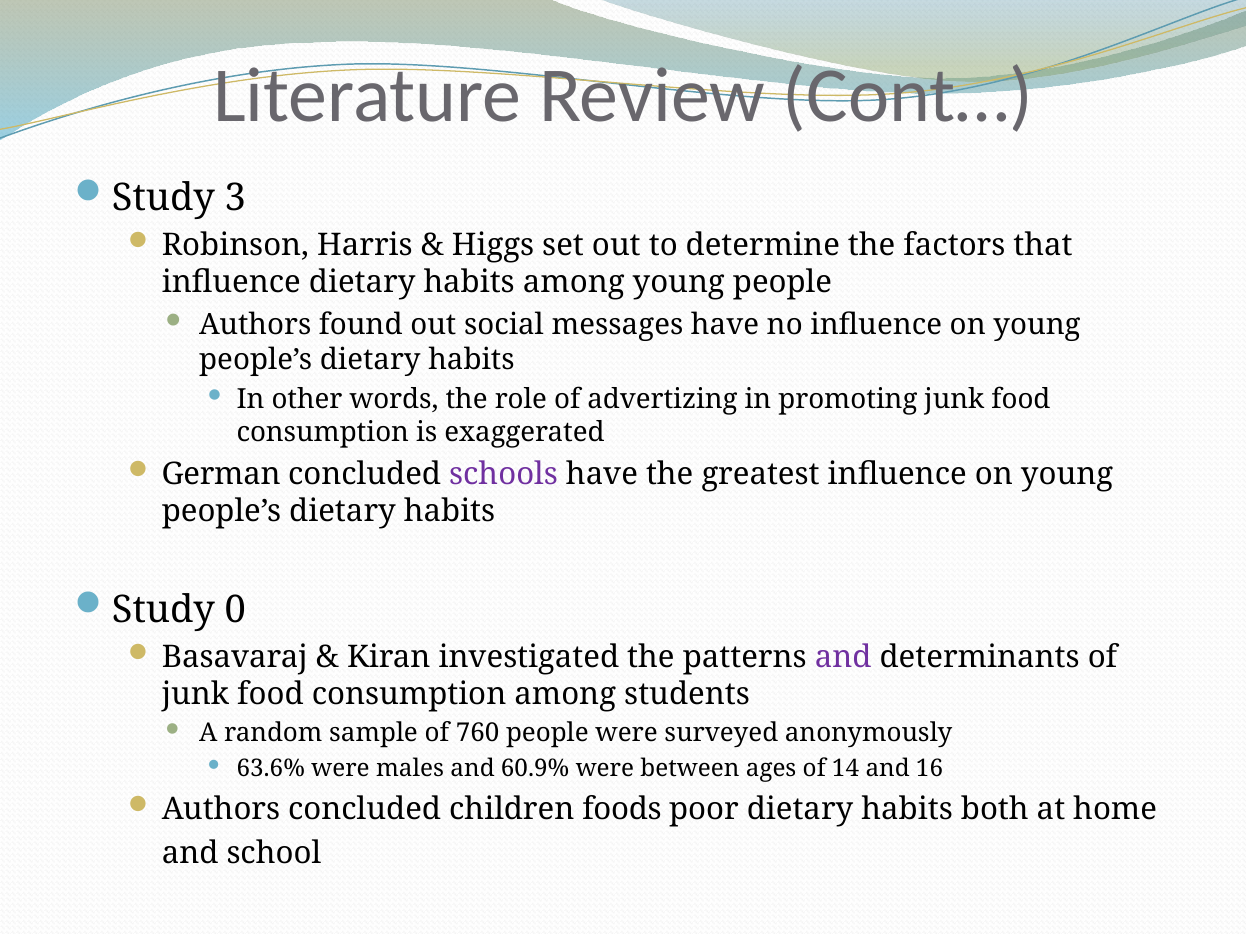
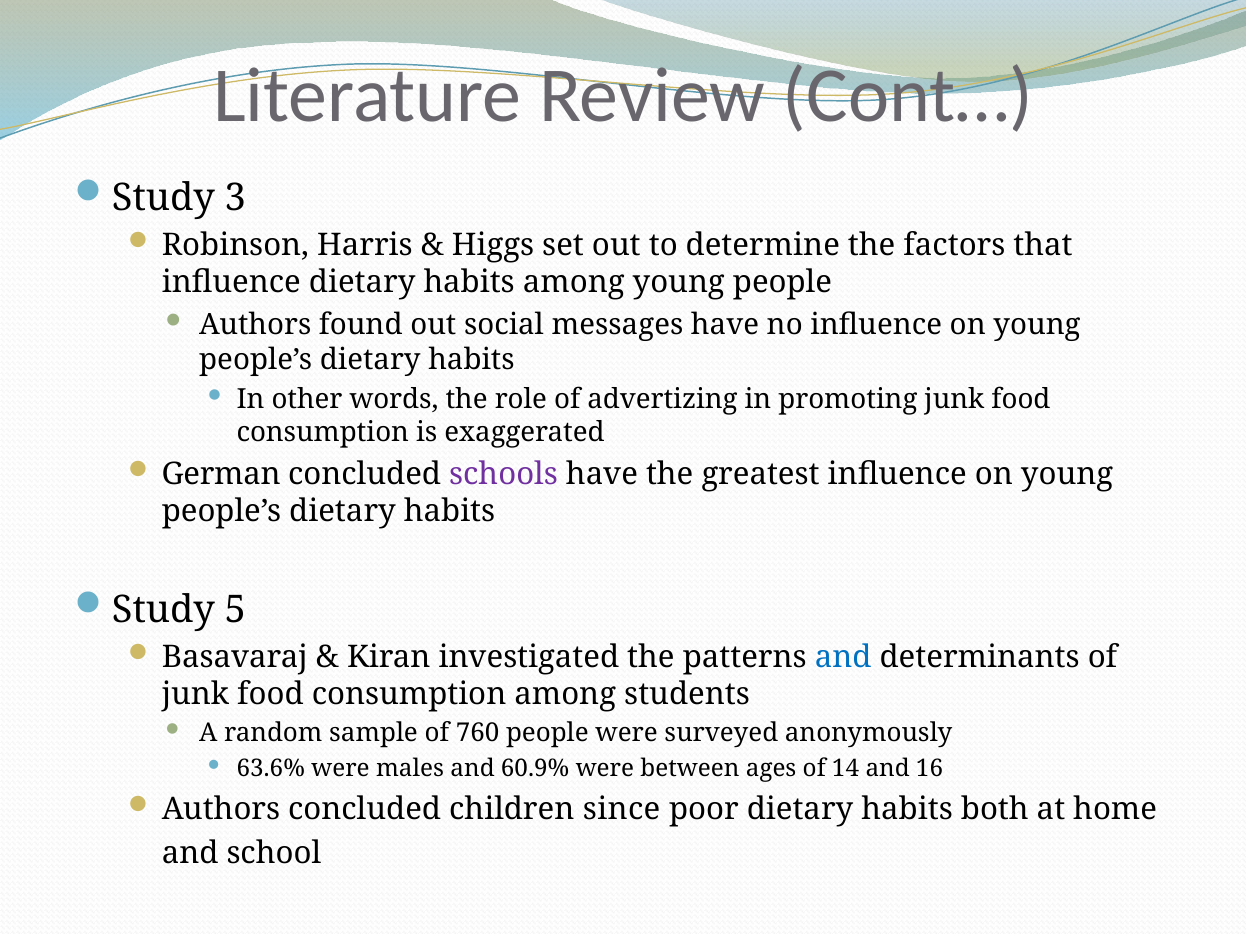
0: 0 -> 5 (235, 610)
and colour: purple -> blue (843, 657)
foods: foods -> since (622, 810)
